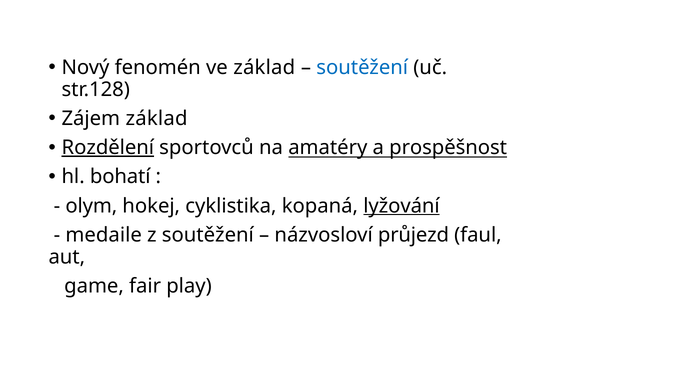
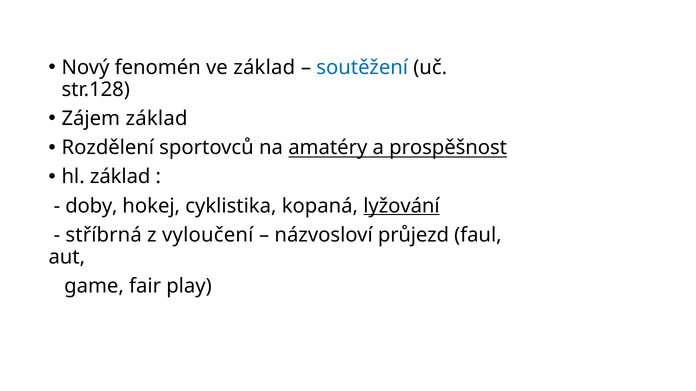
Rozdělení underline: present -> none (108, 148)
hl bohatí: bohatí -> základ (120, 177)
olym: olym -> doby (91, 206)
medaile: medaile -> stříbrná (104, 235)
z soutěžení: soutěžení -> vyloučení (208, 235)
